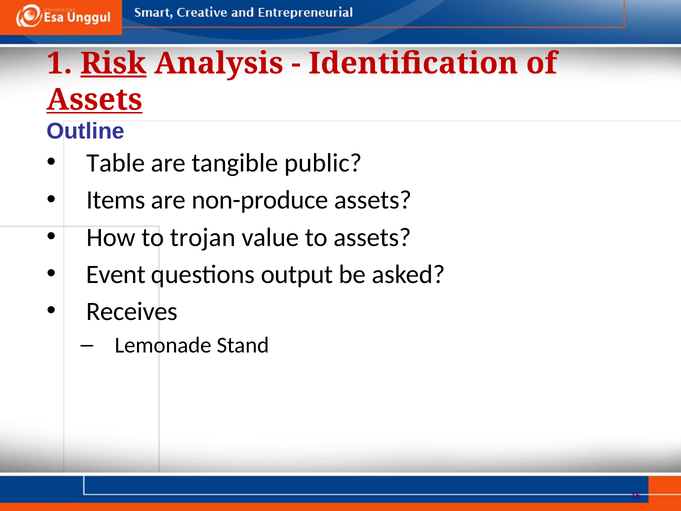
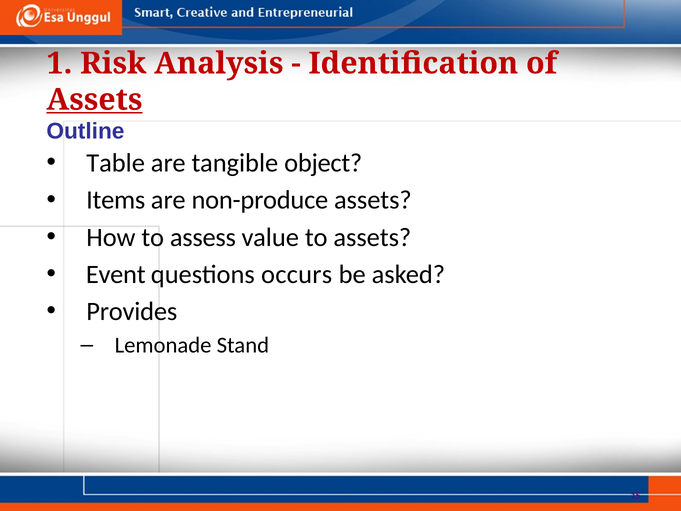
Risk underline: present -> none (113, 63)
public: public -> object (323, 163)
trojan: trojan -> assess (203, 237)
output: output -> occurs (297, 274)
Receives: Receives -> Provides (132, 311)
